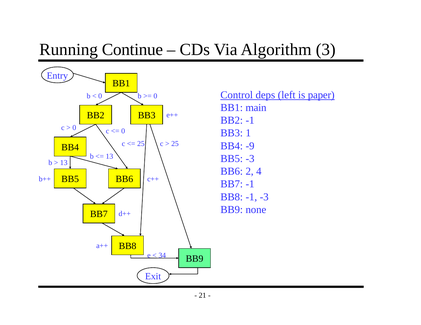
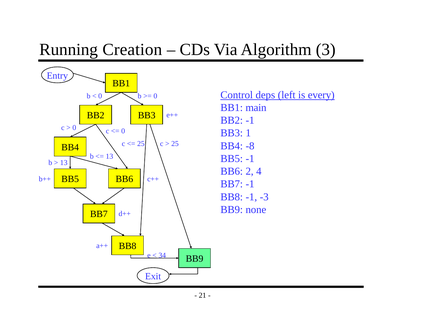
Continue: Continue -> Creation (132, 50)
paper: paper -> every (321, 95)
-9: -9 -> -8 (250, 146)
BB5 -3: -3 -> -1 (250, 159)
